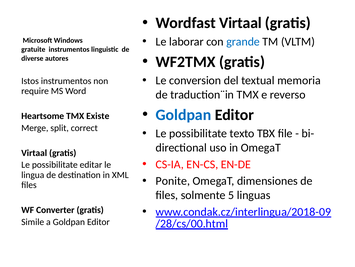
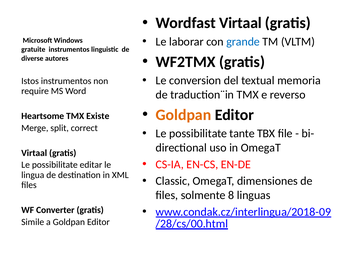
Goldpan colour: blue -> orange (183, 115)
texto: texto -> tante (242, 133)
Ponite: Ponite -> Classic (173, 180)
5: 5 -> 8 (231, 195)
